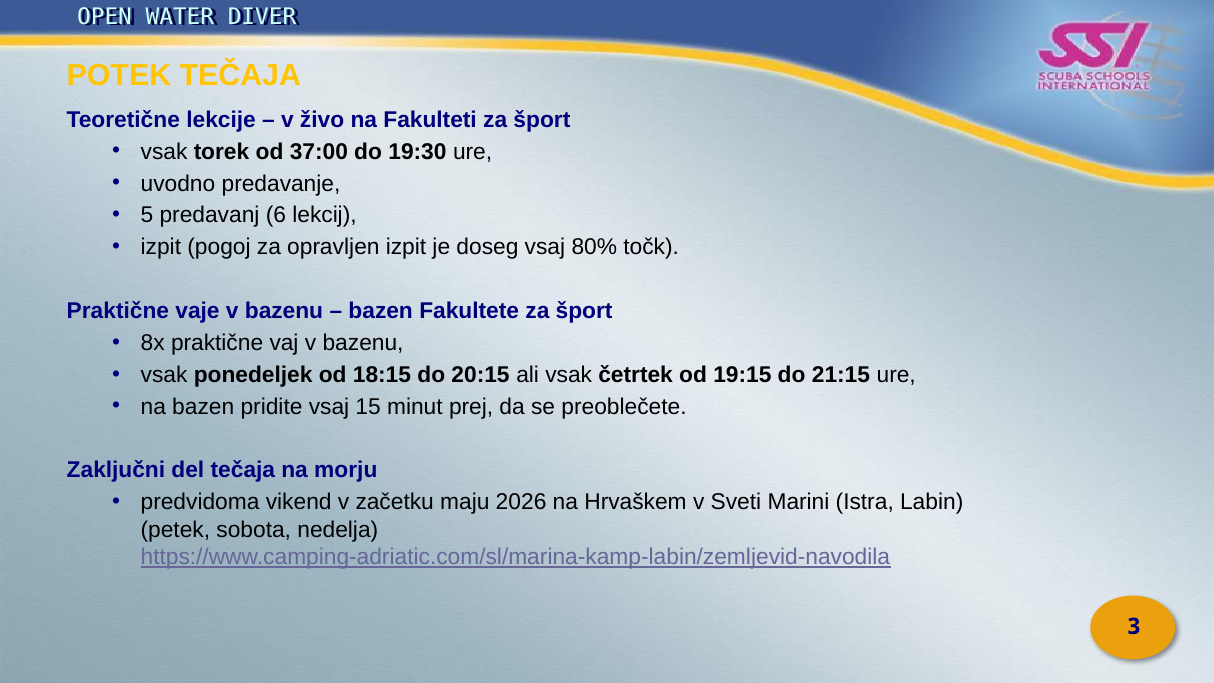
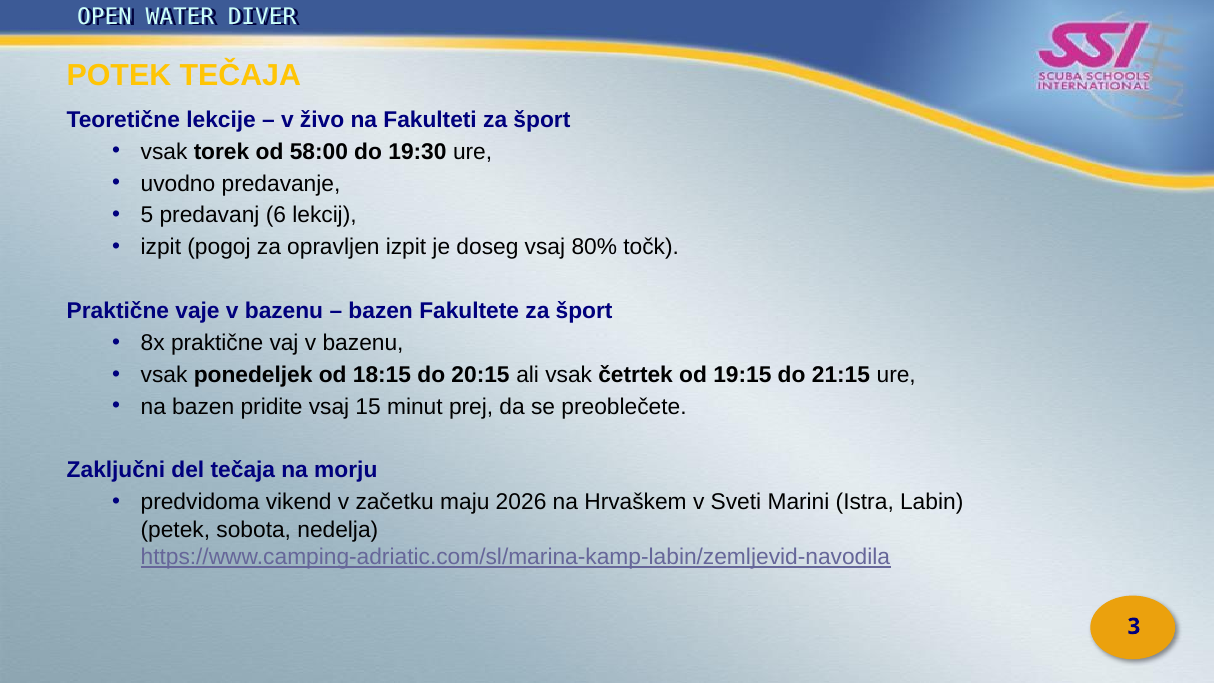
37:00: 37:00 -> 58:00 (319, 152)
